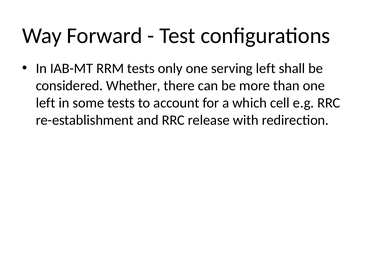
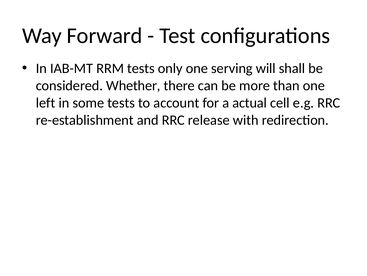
serving left: left -> will (266, 68)
which: which -> actual (250, 103)
